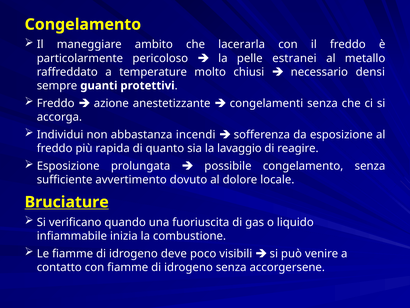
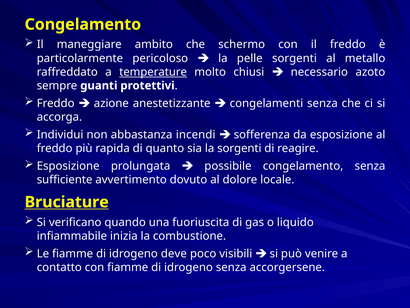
lacerarla: lacerarla -> schermo (242, 44)
pelle estranei: estranei -> sorgenti (294, 58)
temperature underline: none -> present (153, 72)
densi: densi -> azoto (370, 72)
la lavaggio: lavaggio -> sorgenti (239, 148)
